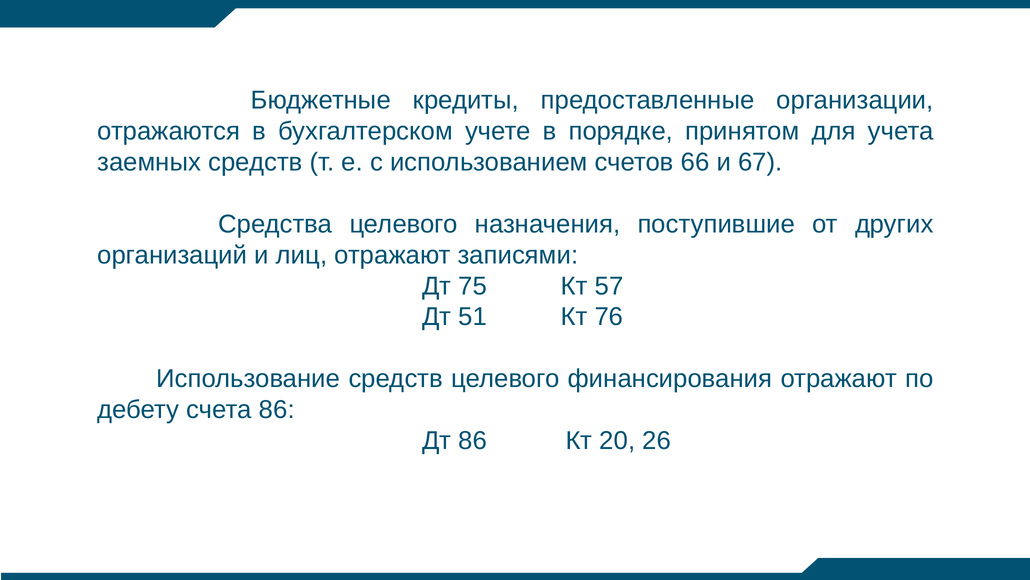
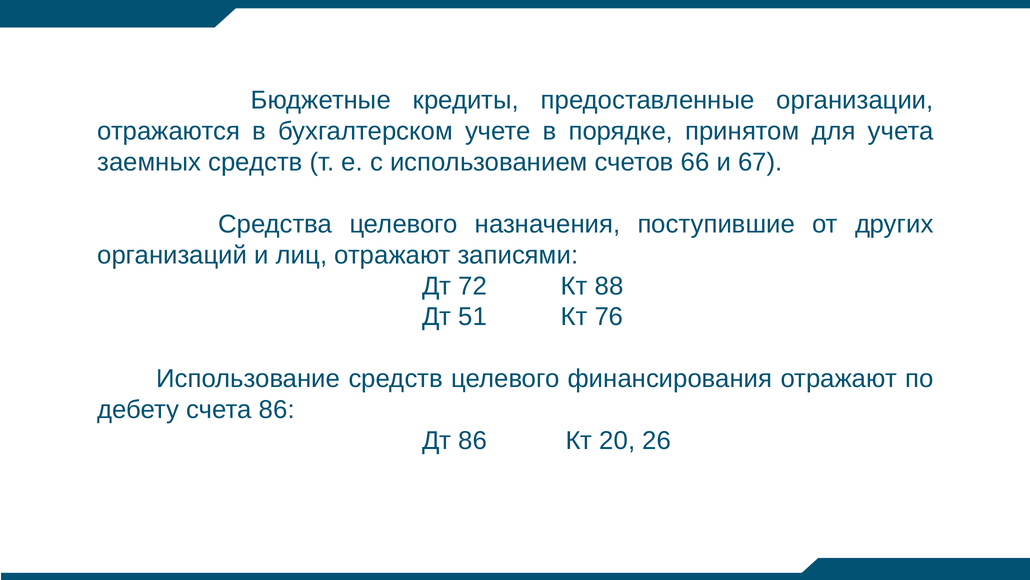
75: 75 -> 72 (473, 286)
57: 57 -> 88 (609, 286)
